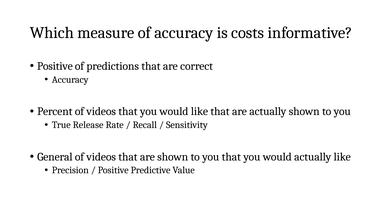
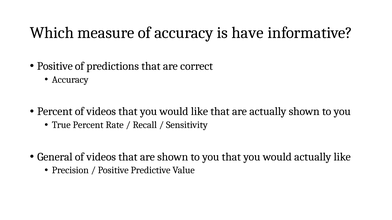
costs: costs -> have (248, 33)
True Release: Release -> Percent (88, 125)
